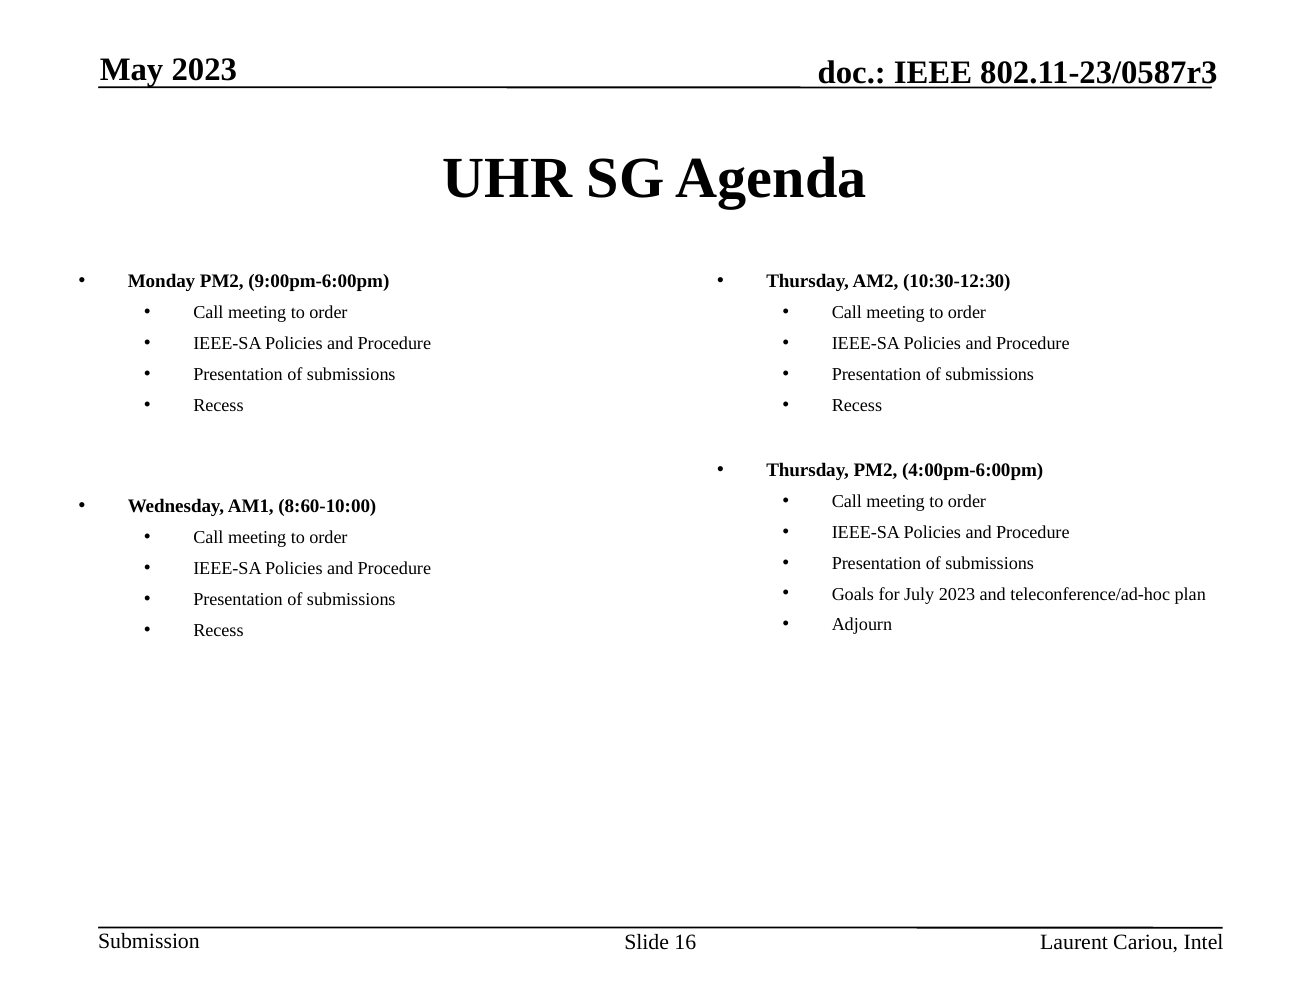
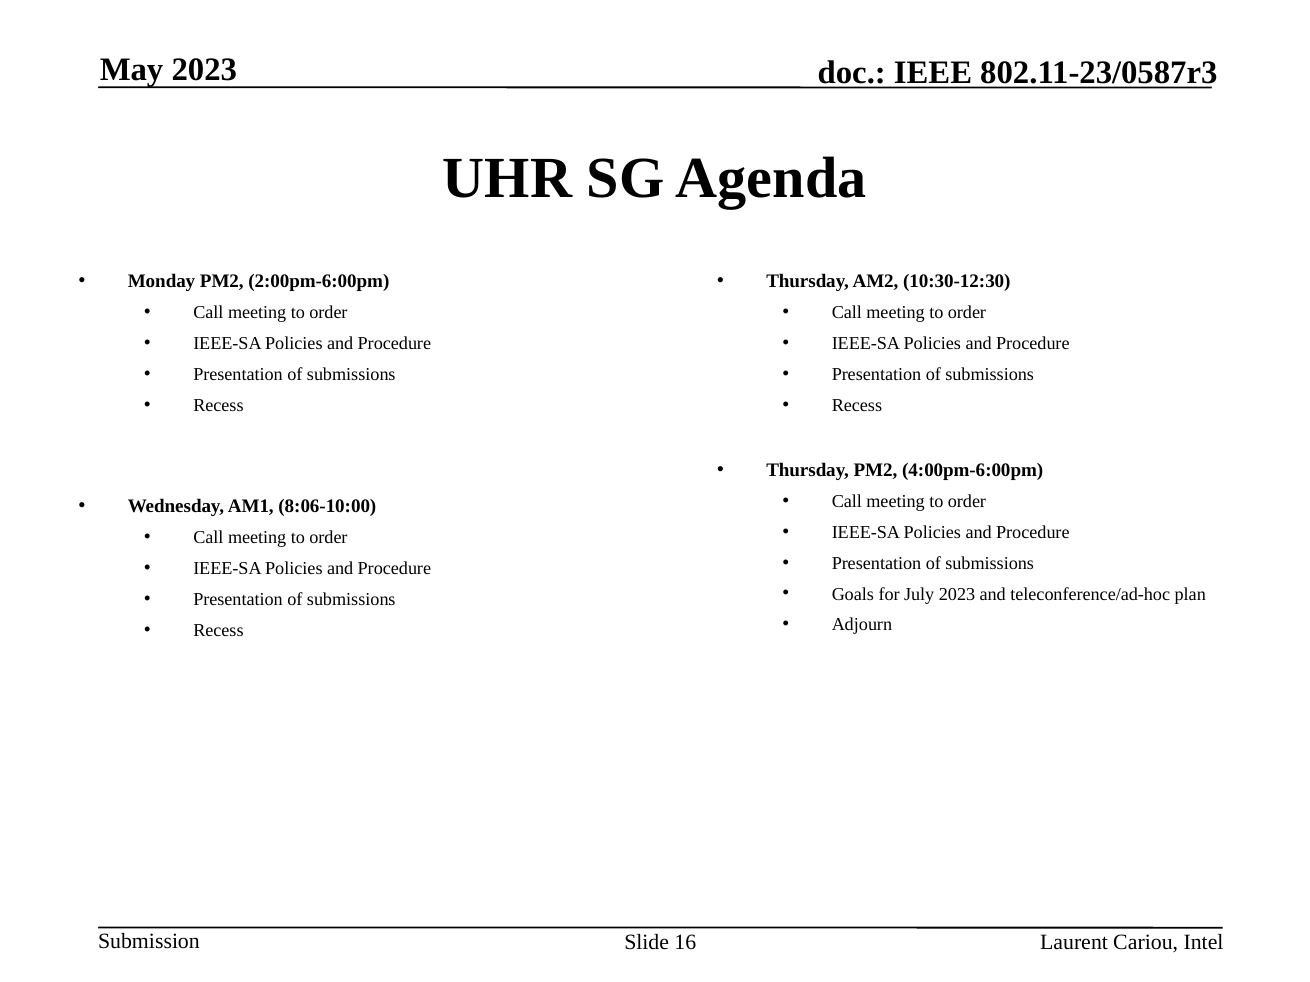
9:00pm-6:00pm: 9:00pm-6:00pm -> 2:00pm-6:00pm (319, 282)
8:60-10:00: 8:60-10:00 -> 8:06-10:00 (327, 507)
